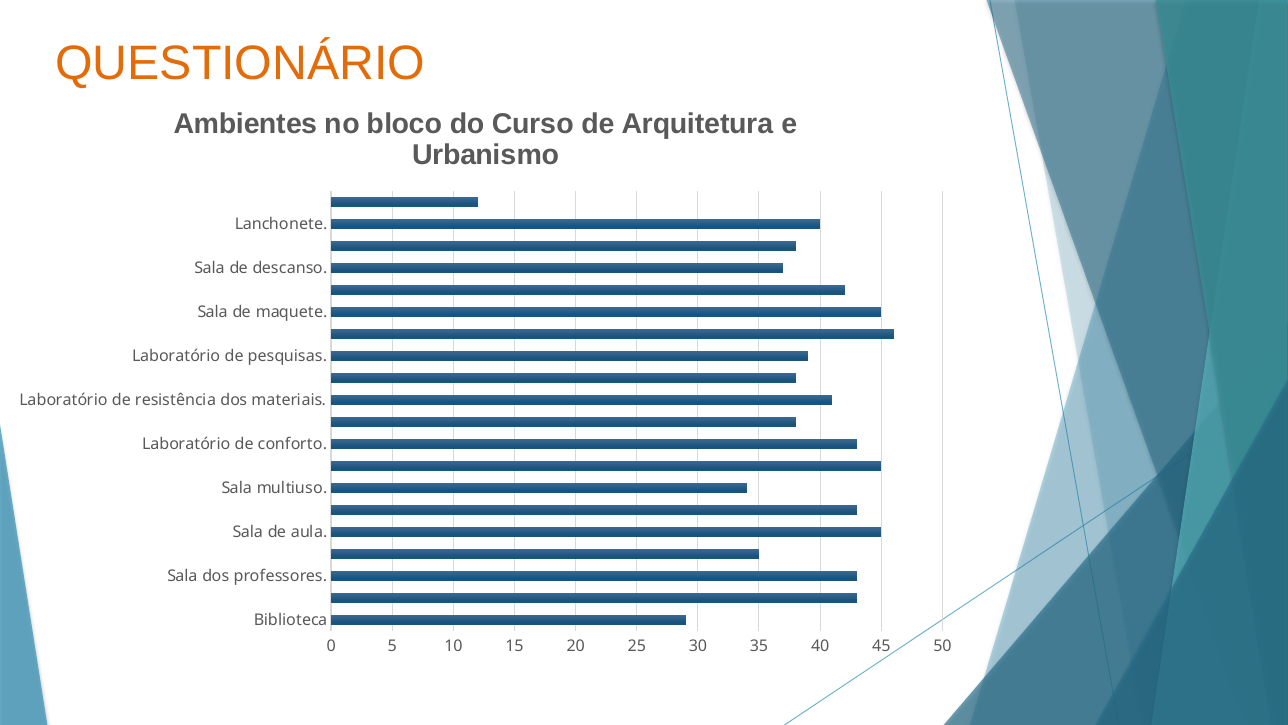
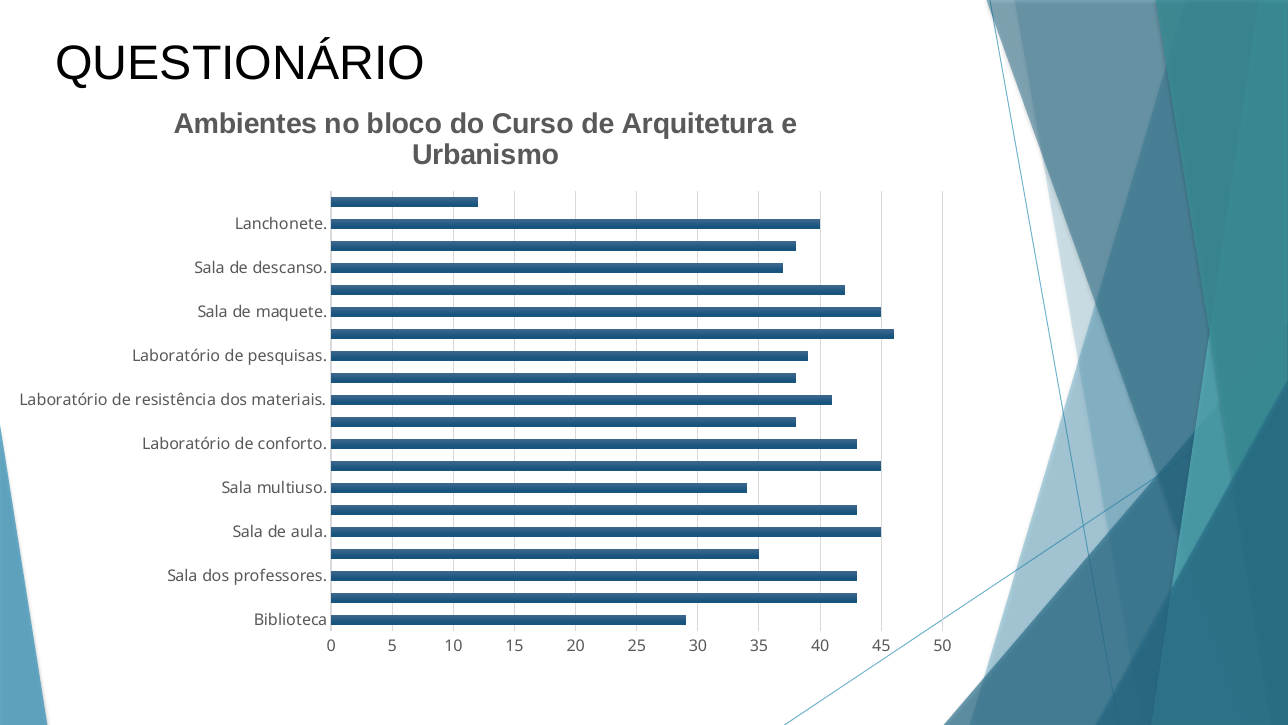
QUESTIONÁRIO colour: orange -> black (240, 63)
